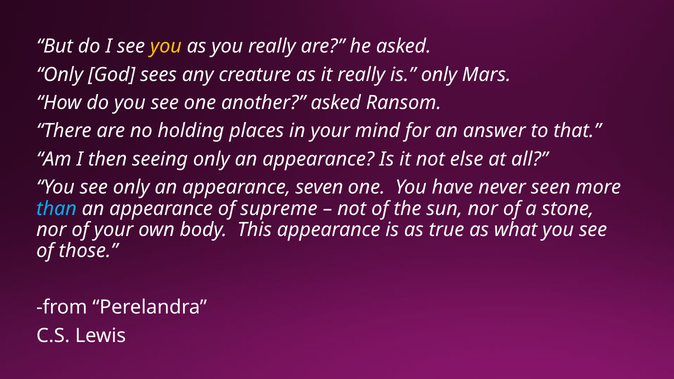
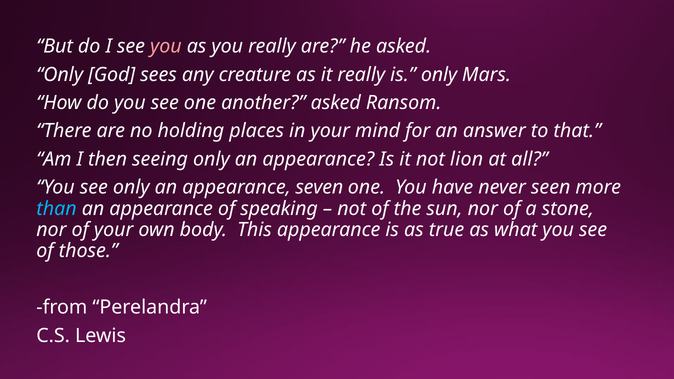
you colour: yellow -> pink (166, 46)
else: else -> lion (467, 159)
supreme: supreme -> speaking (279, 209)
